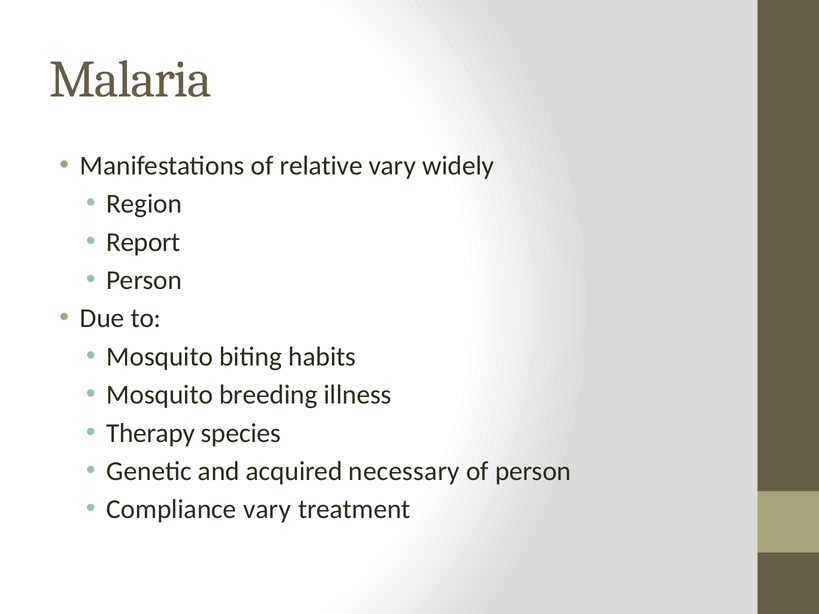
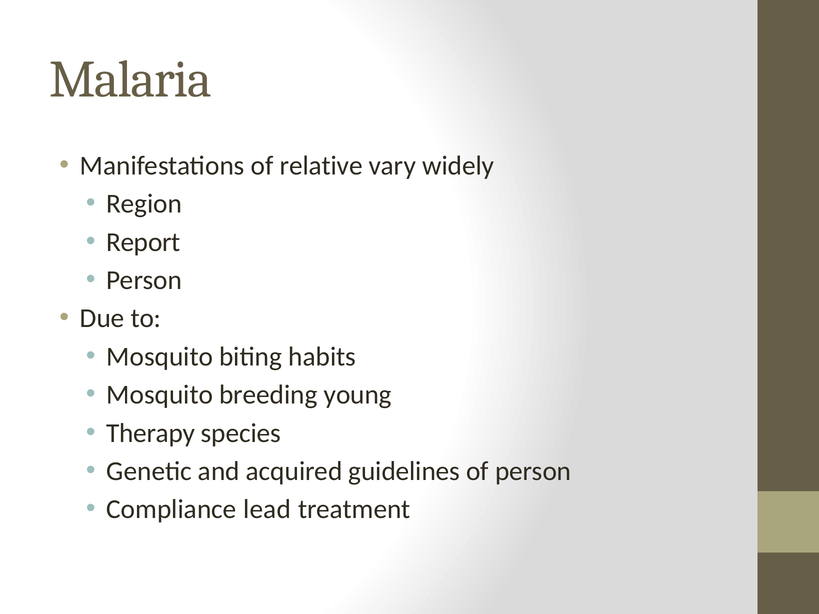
illness: illness -> young (358, 395)
necessary: necessary -> guidelines (404, 471)
Compliance vary: vary -> lead (267, 510)
